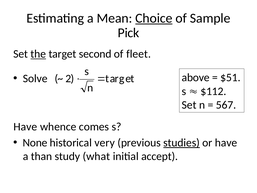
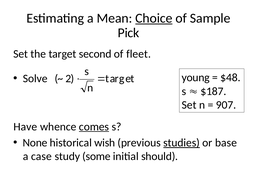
the underline: present -> none (38, 54)
above: above -> young (196, 77)
$51: $51 -> $48 (230, 77)
$112: $112 -> $187 (213, 91)
567: 567 -> 907 (226, 105)
comes underline: none -> present (94, 126)
very: very -> wish (105, 142)
or have: have -> base (226, 142)
than: than -> case (41, 156)
what: what -> some (97, 156)
accept: accept -> should (160, 156)
